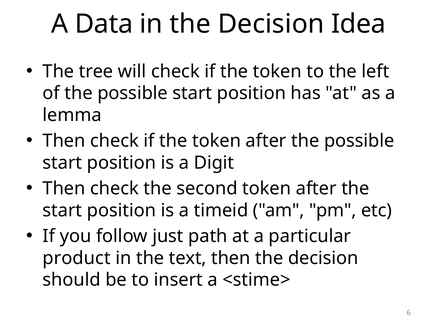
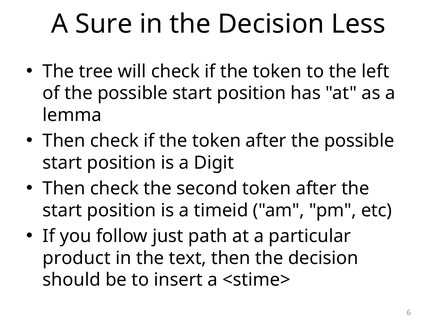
Data: Data -> Sure (104, 24)
Idea: Idea -> Less (358, 24)
